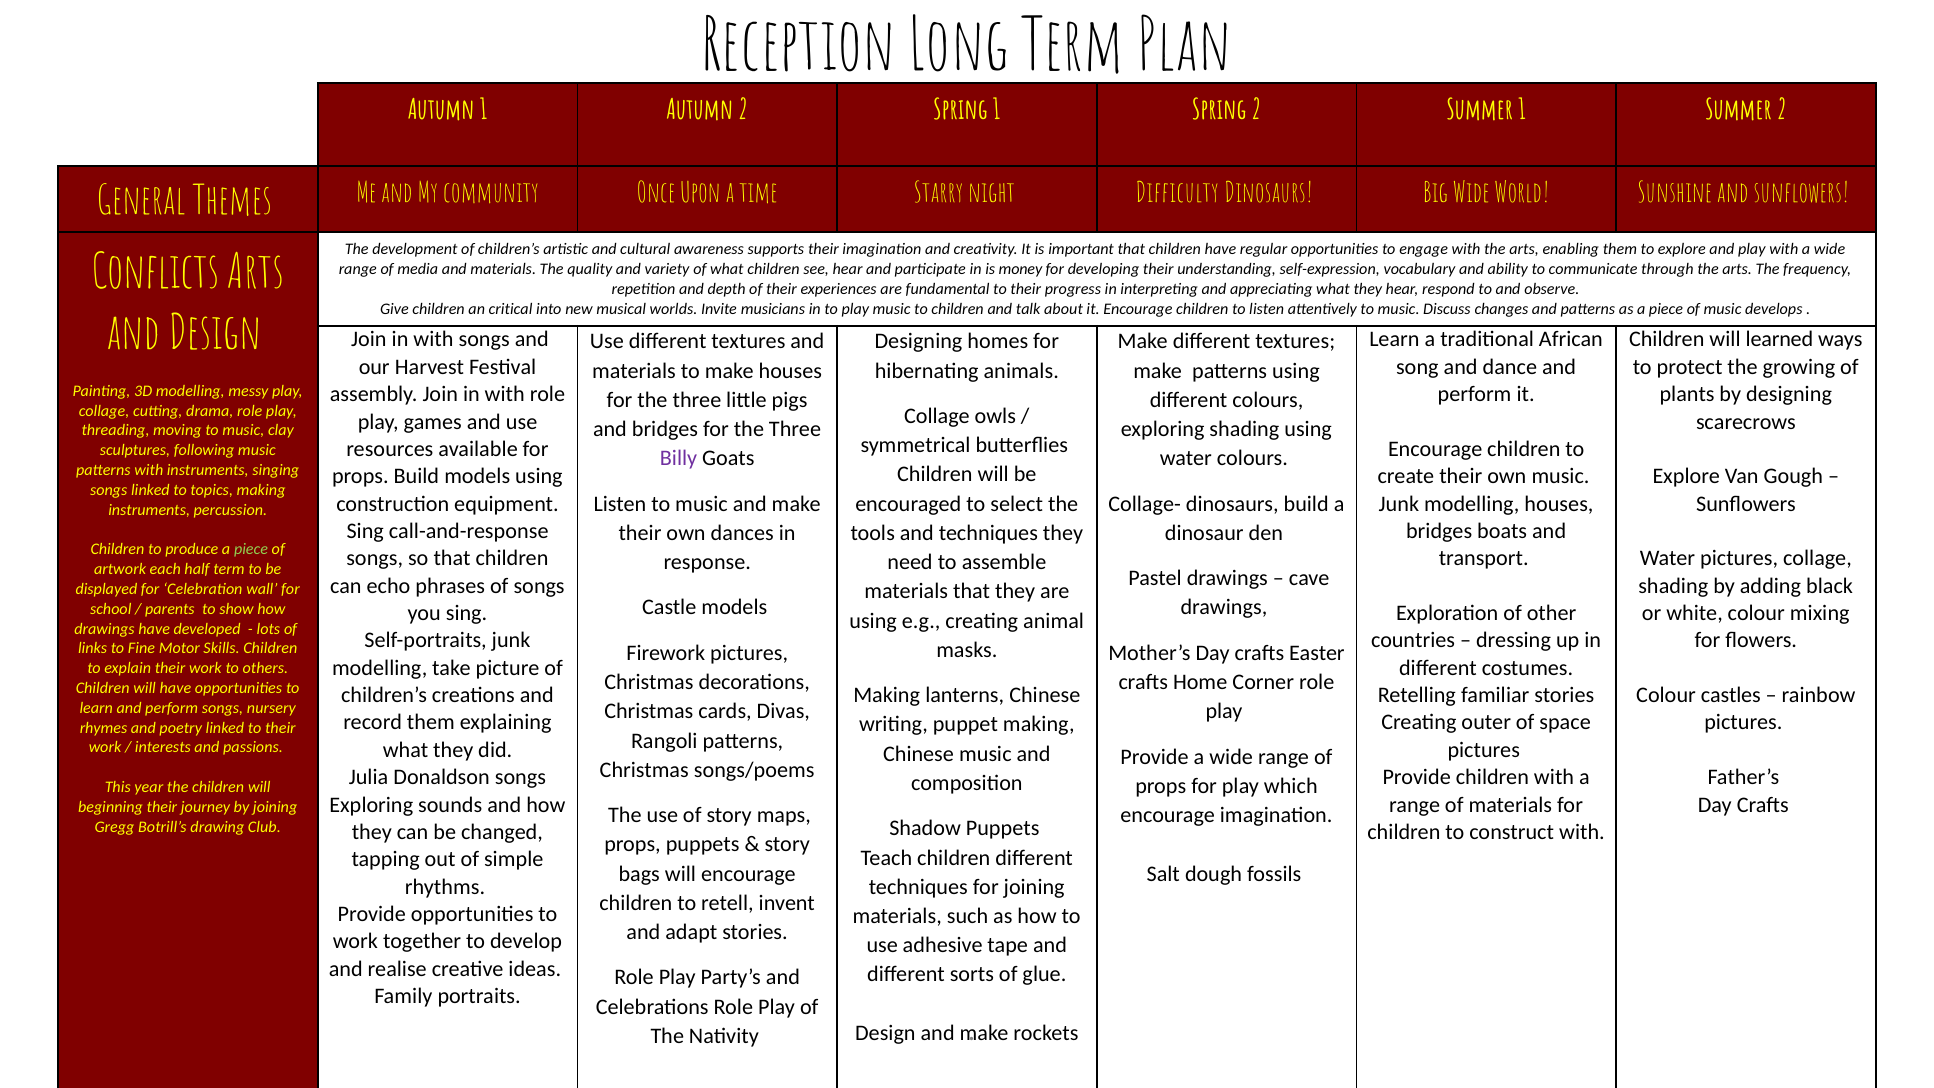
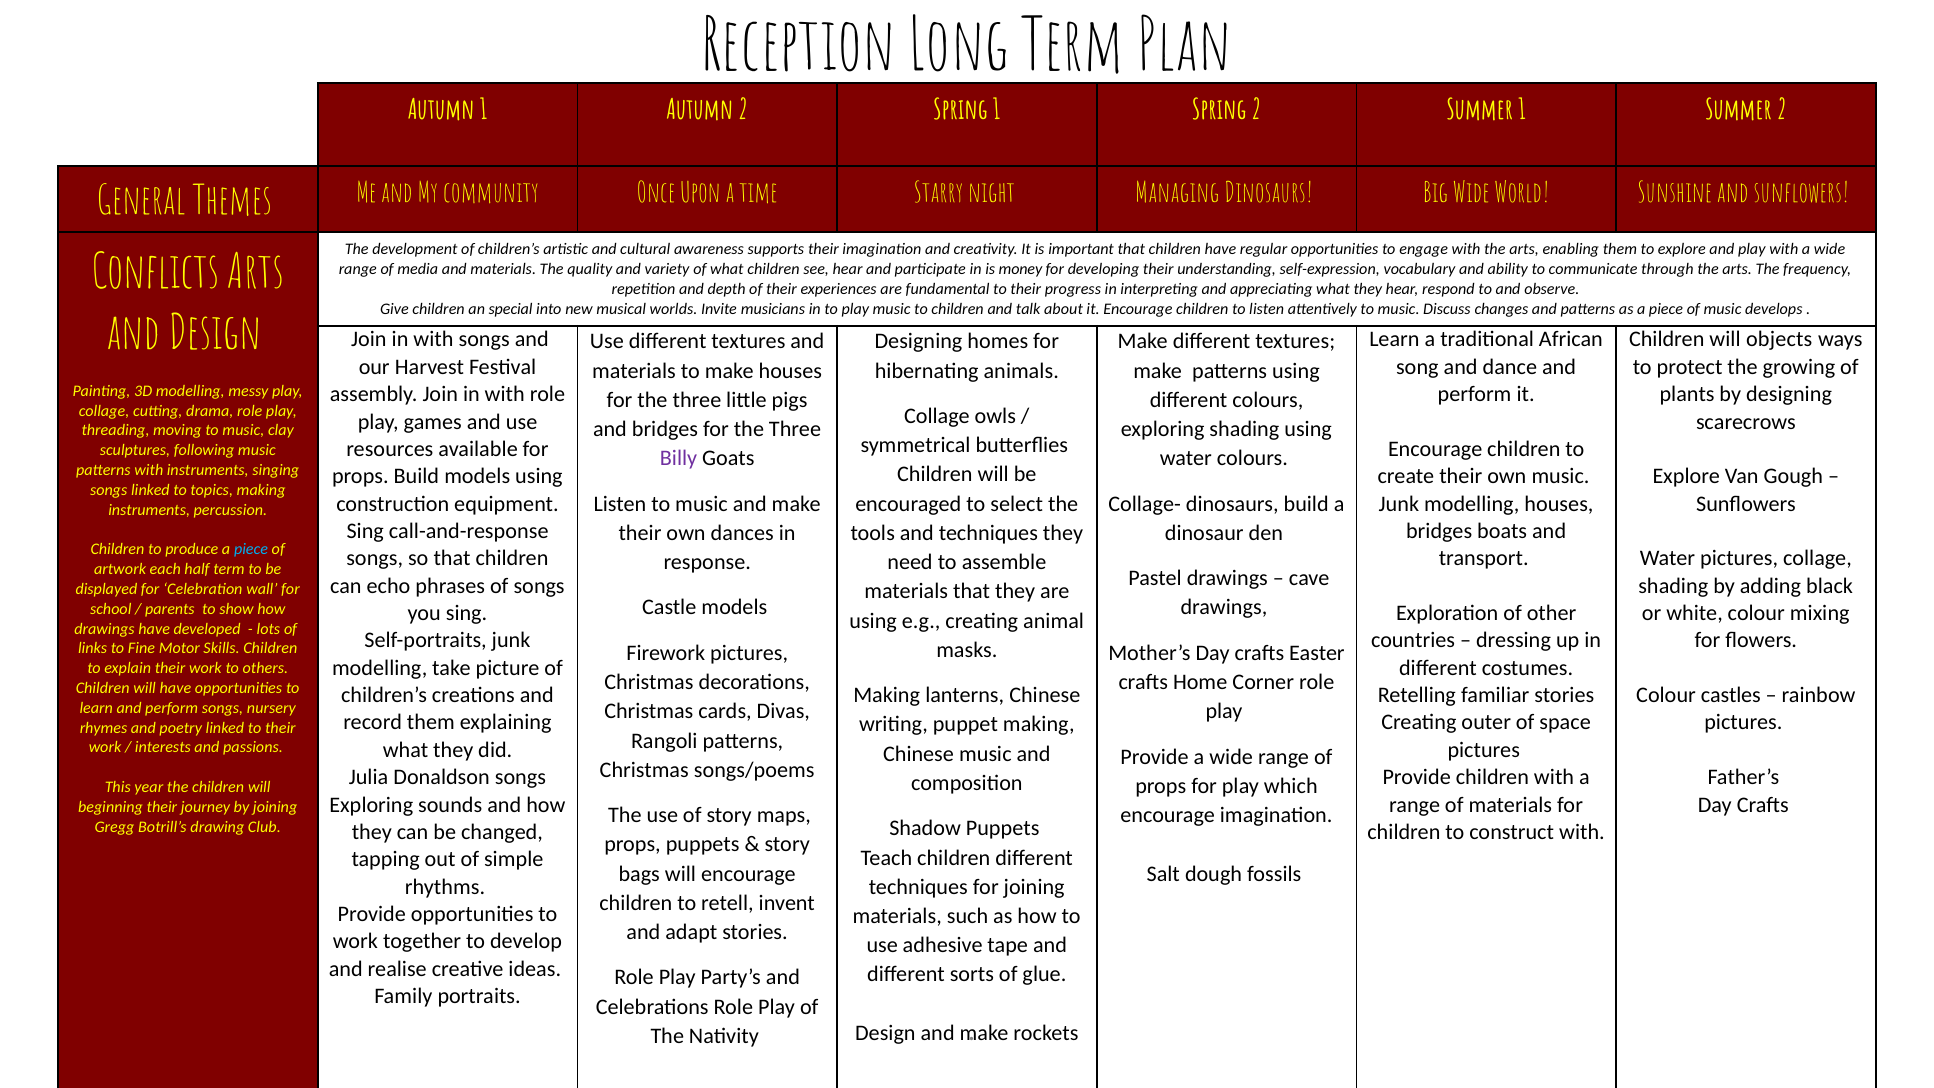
Difficulty: Difficulty -> Managing (1177, 193)
critical: critical -> special (511, 309)
learned: learned -> objects (1779, 340)
piece colour: light green -> light blue (251, 549)
